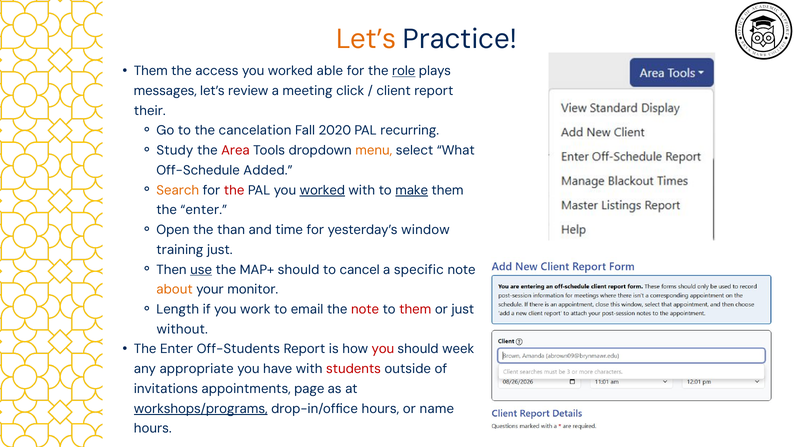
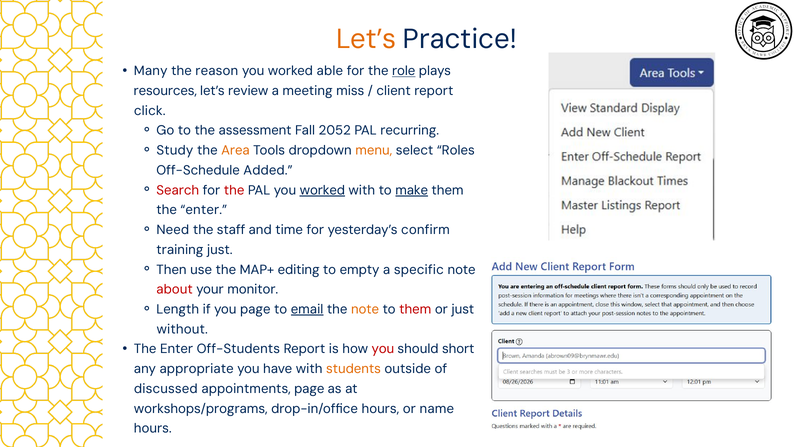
Them: Them -> Many (151, 71)
access: access -> reason (217, 71)
messages: messages -> resources (165, 91)
click: click -> miss (350, 91)
their: their -> click (150, 111)
cancelation: cancelation -> assessment (255, 130)
2020: 2020 -> 2052 (335, 130)
Area colour: red -> orange (235, 150)
What: What -> Roles (456, 150)
Search colour: orange -> red (178, 190)
Open: Open -> Need (173, 230)
than: than -> staff (231, 230)
window: window -> confirm (425, 230)
use underline: present -> none (201, 269)
MAP+ should: should -> editing (299, 269)
cancel: cancel -> empty (360, 269)
about colour: orange -> red (175, 289)
you work: work -> page (255, 309)
email underline: none -> present (307, 309)
note colour: red -> orange (365, 309)
week: week -> short (458, 349)
students colour: red -> orange (353, 369)
invitations: invitations -> discussed (166, 389)
workshops/programs underline: present -> none (201, 408)
